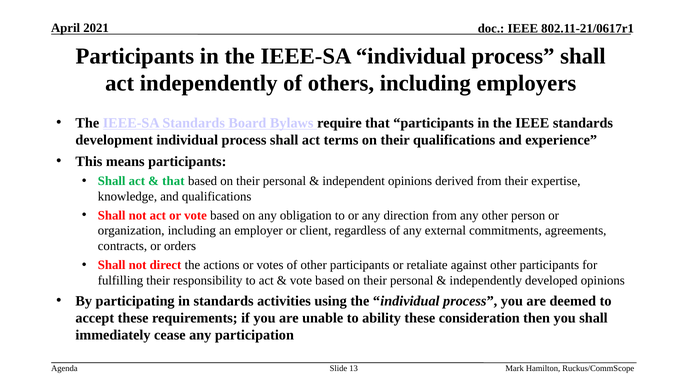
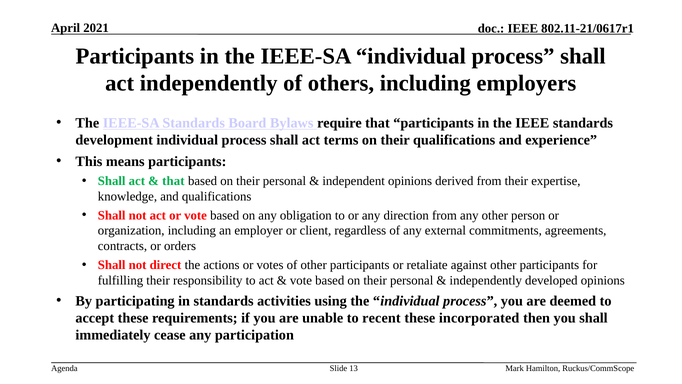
ability: ability -> recent (381, 318)
consideration: consideration -> incorporated (479, 318)
